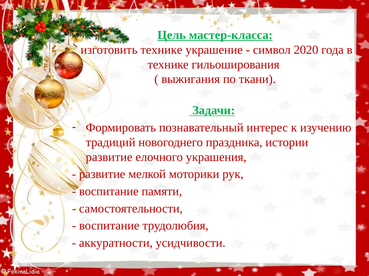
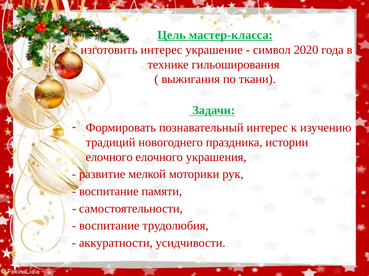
изготовить технике: технике -> интерес (161, 50)
развитие: развитие -> елочного (109, 157)
